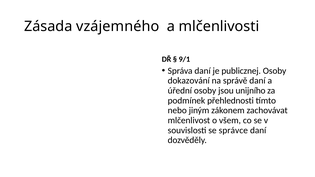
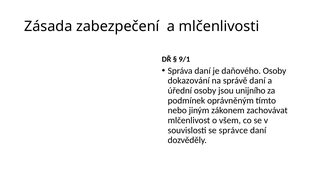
vzájemného: vzájemného -> zabezpečení (118, 26)
publicznej: publicznej -> daňového (241, 71)
přehlednosti: přehlednosti -> oprávněným (230, 101)
